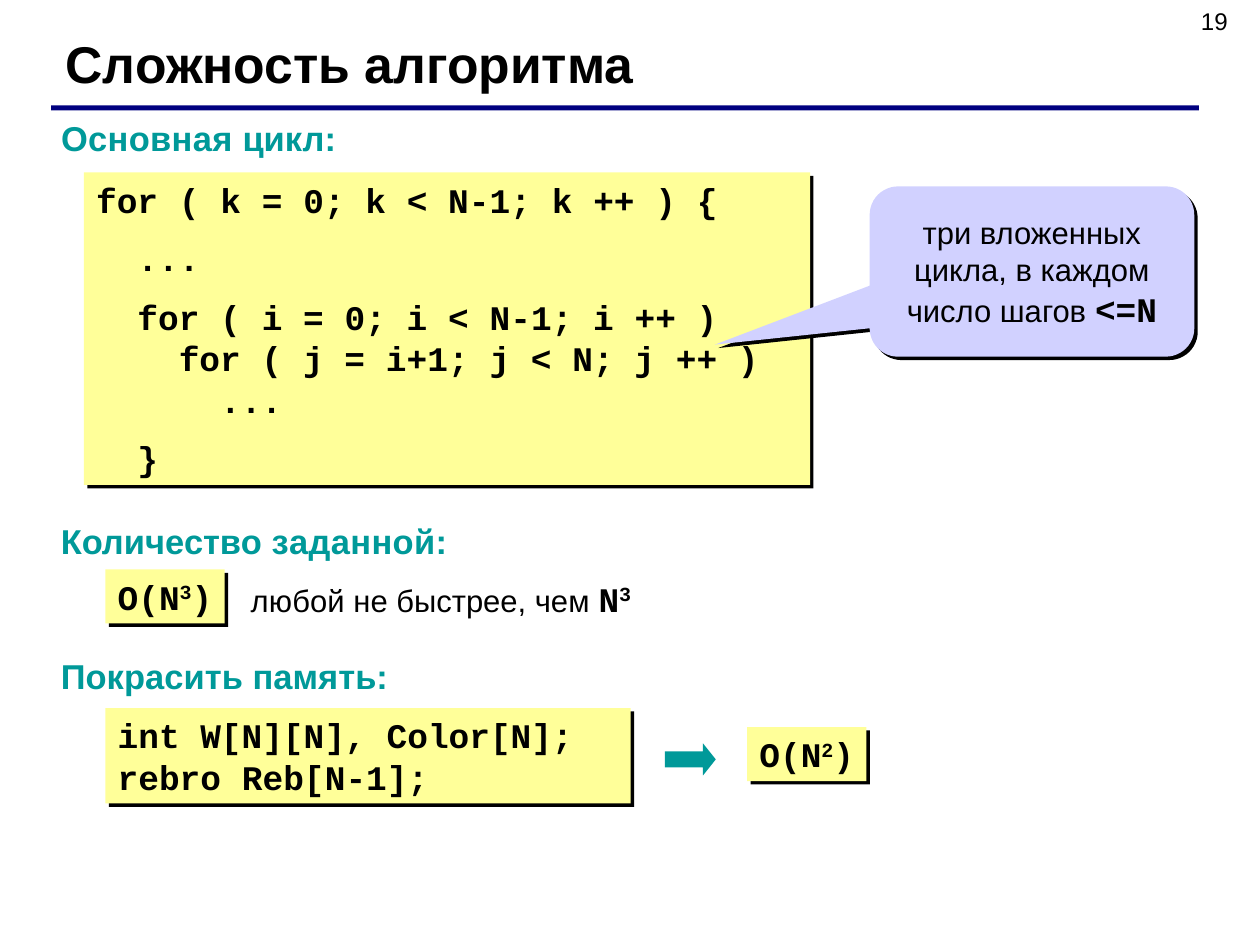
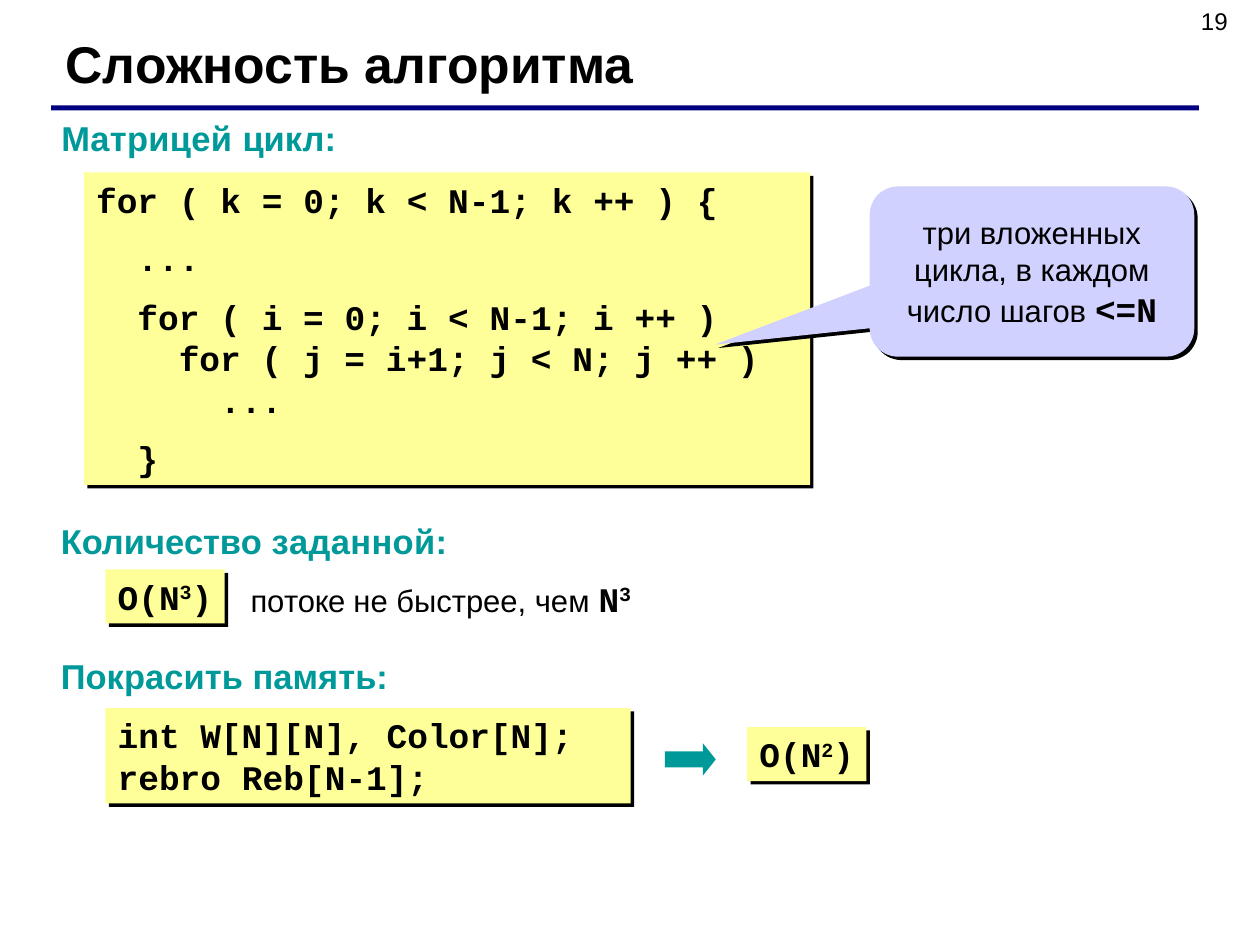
Основная: Основная -> Матрицей (147, 140)
любой: любой -> потоке (298, 602)
